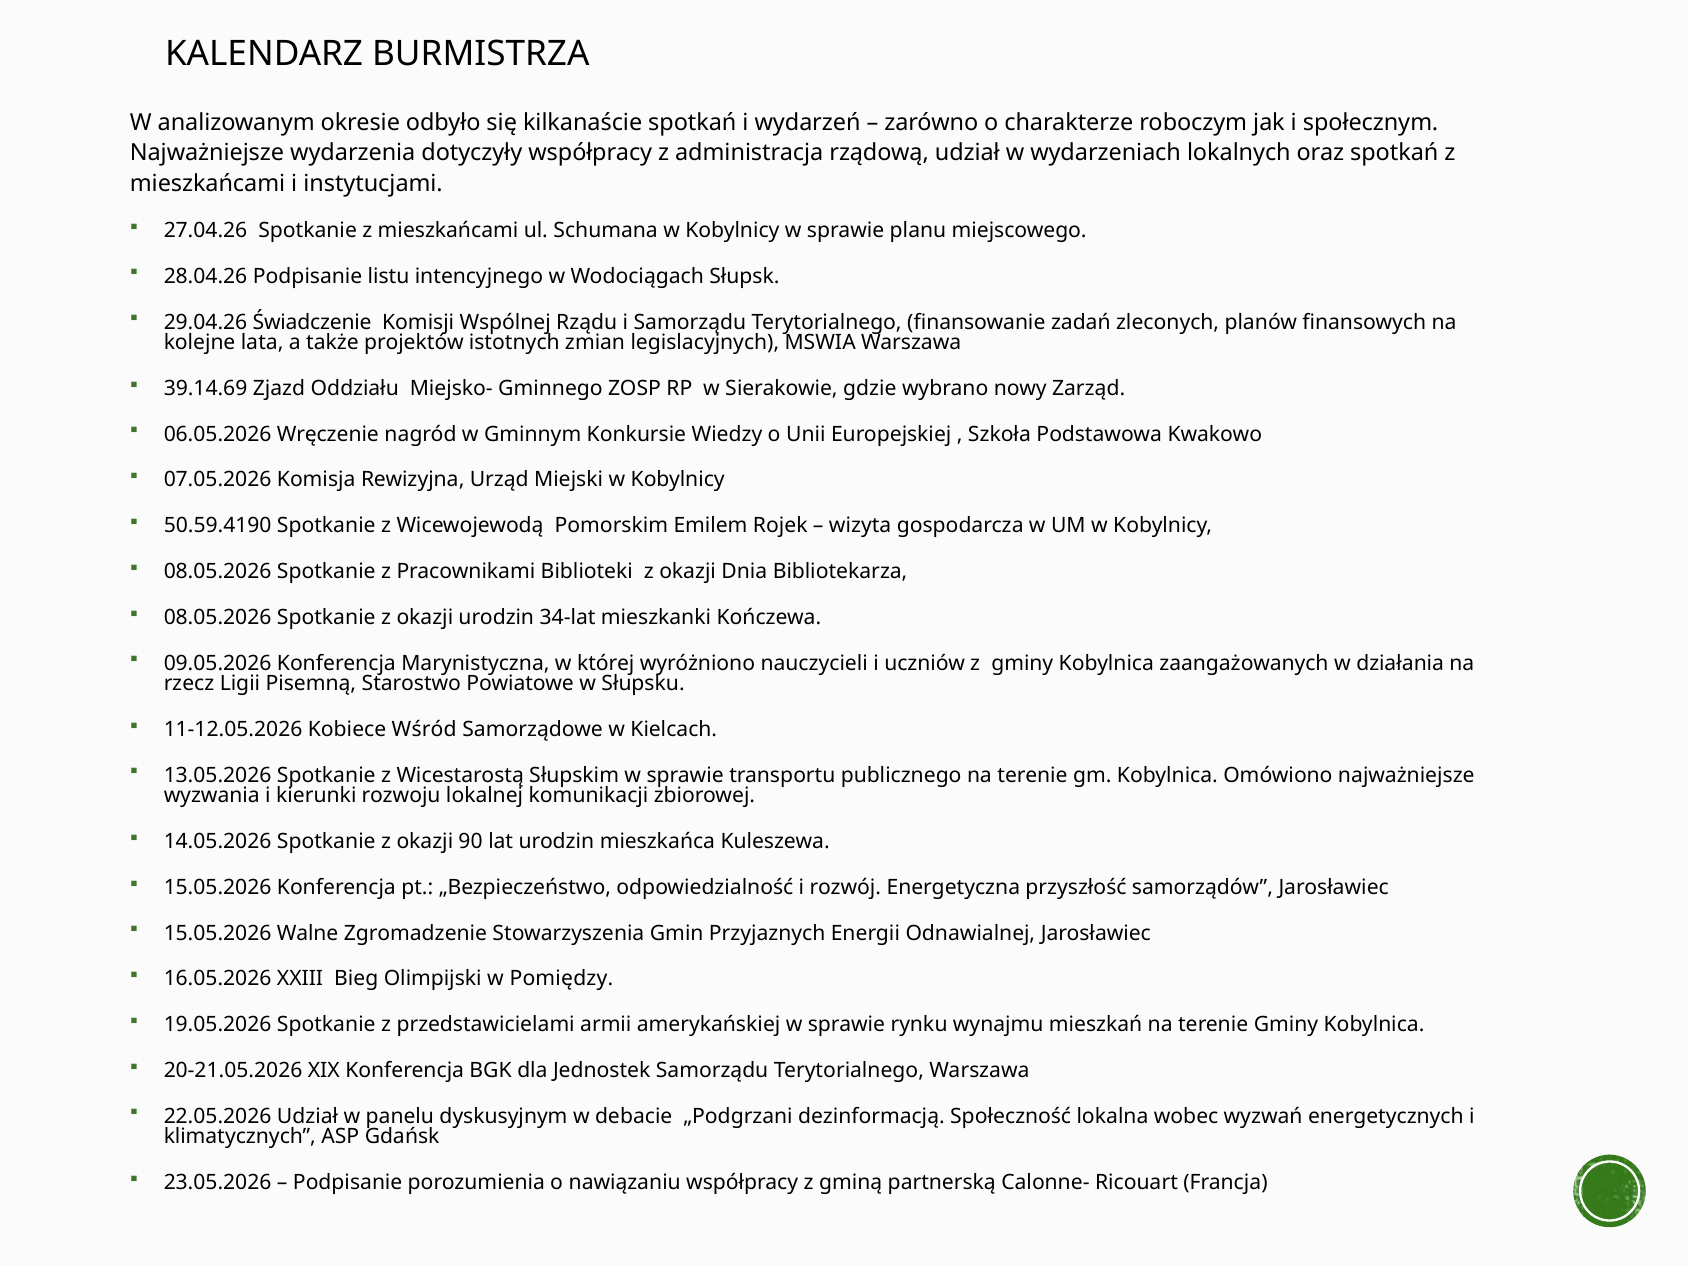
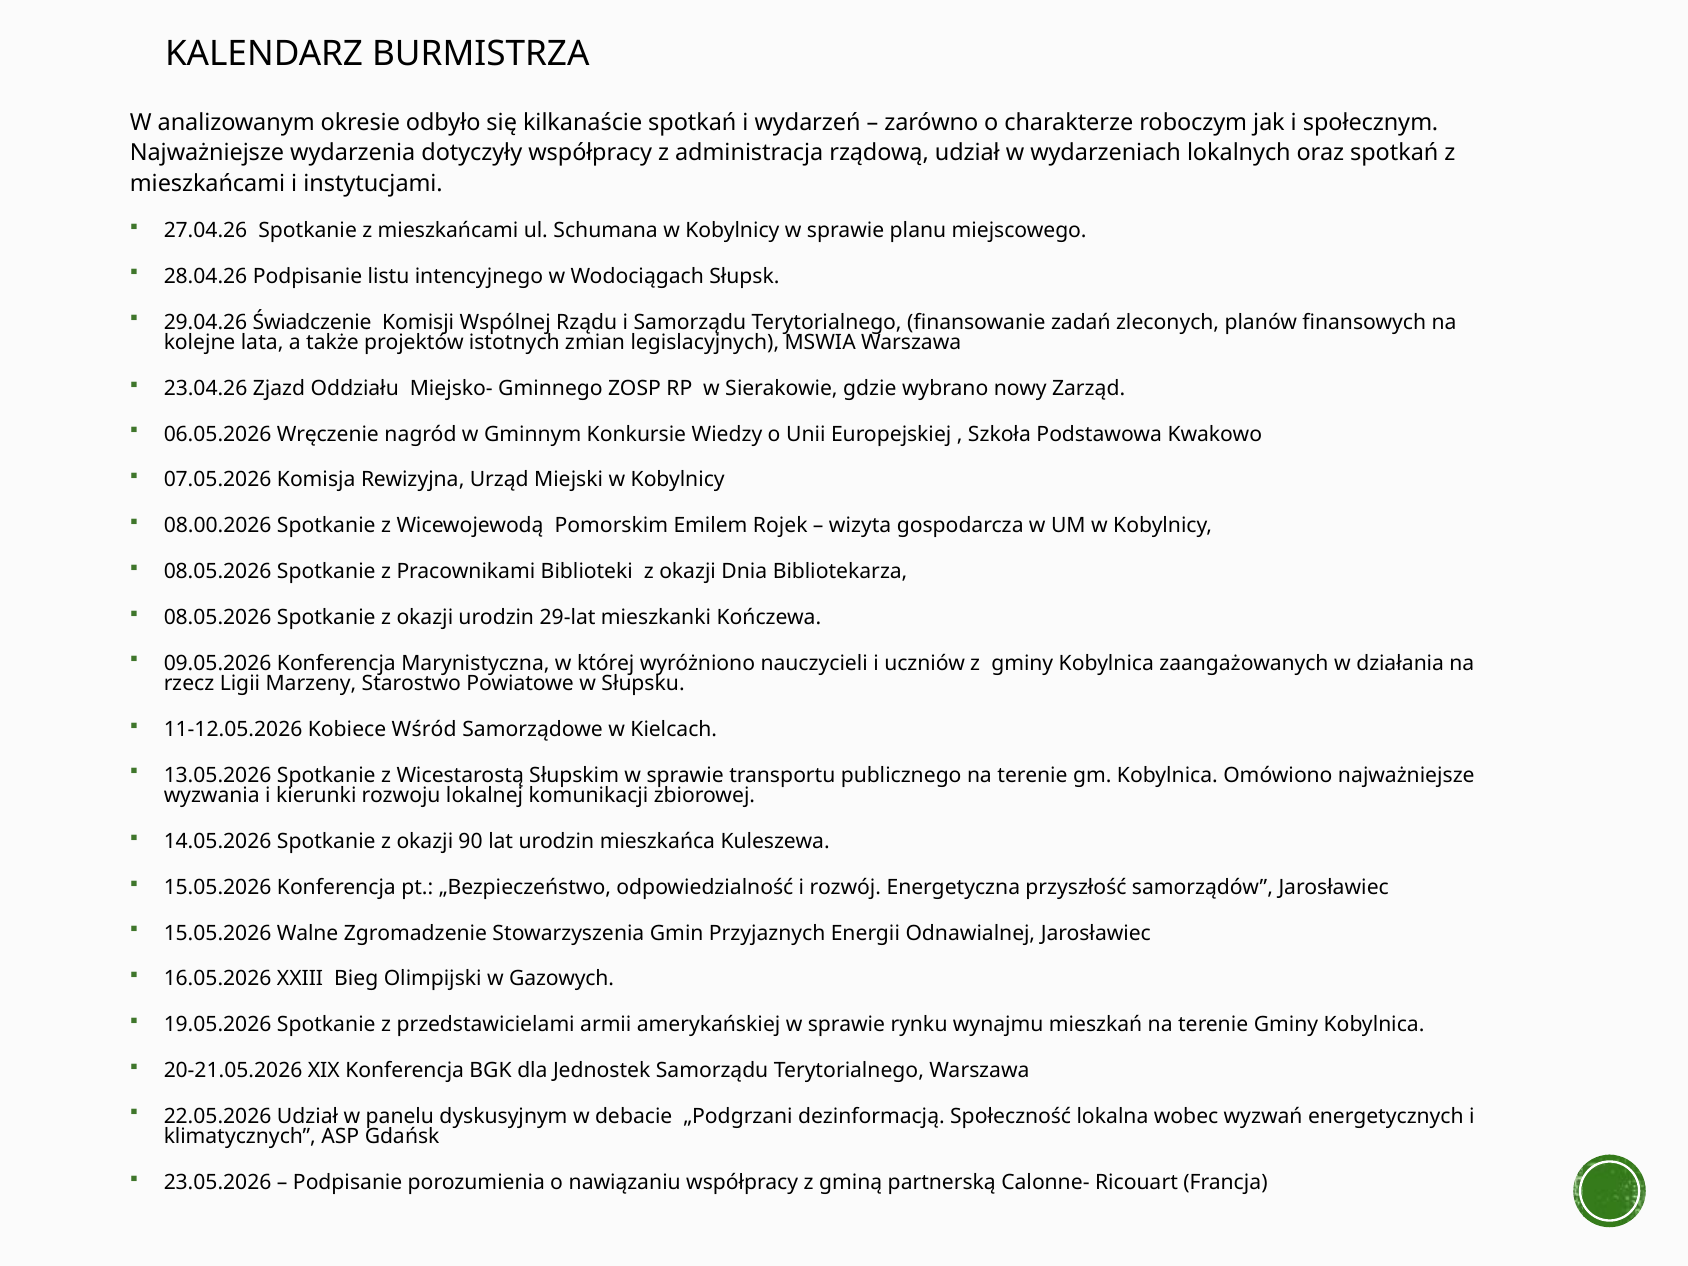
39.14.69: 39.14.69 -> 23.04.26 (206, 388)
50.59.4190: 50.59.4190 -> 08.00.2026 (218, 526)
34-lat: 34-lat -> 29-lat (568, 617)
Pisemną: Pisemną -> Marzeny (311, 684)
Pomiędzy: Pomiędzy -> Gazowych (562, 979)
